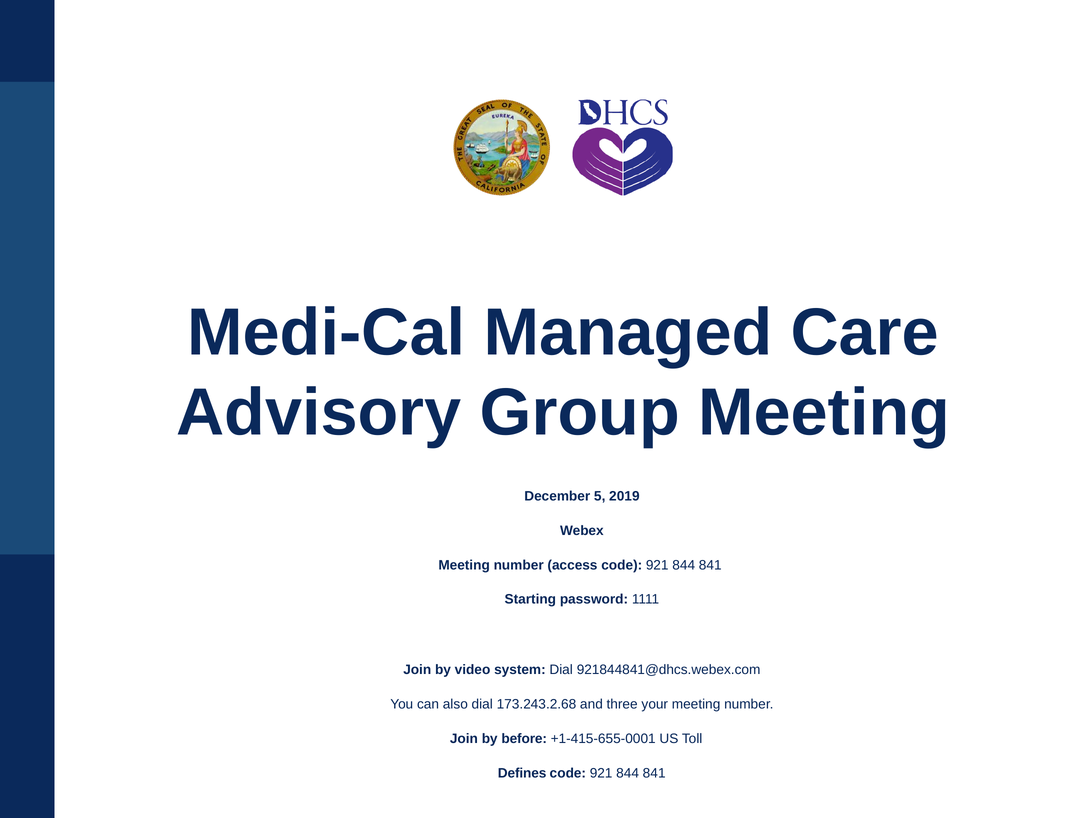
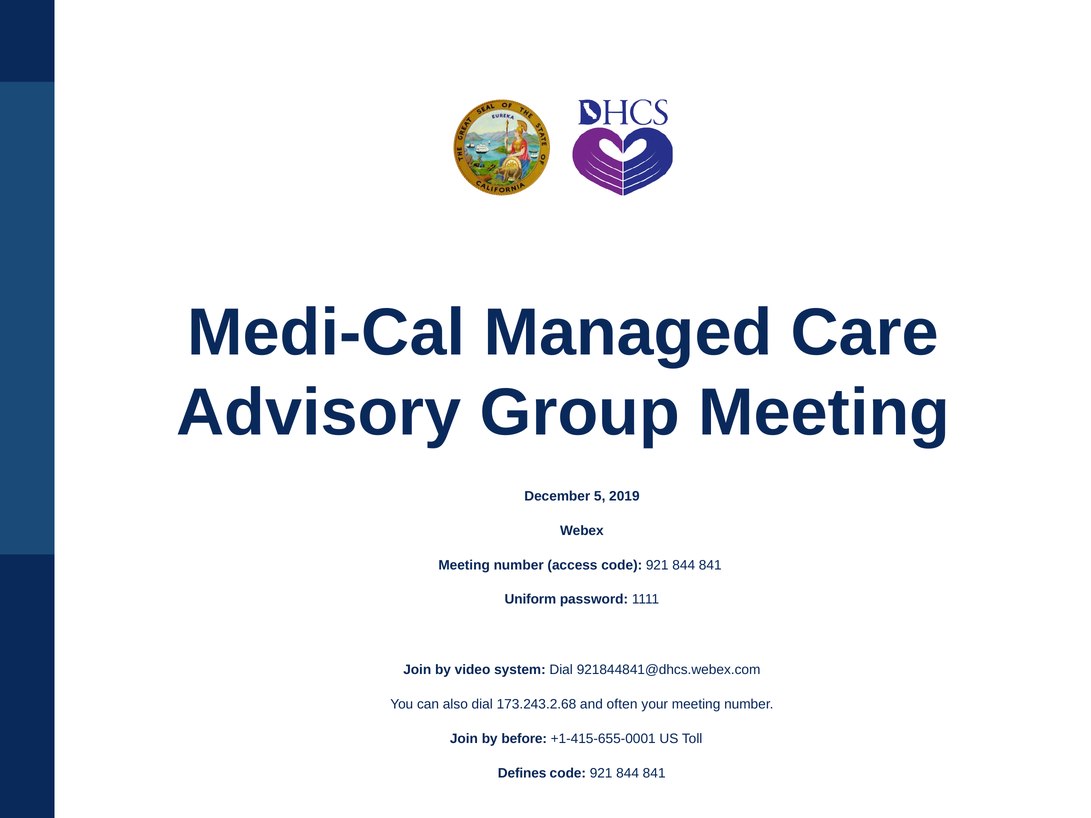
Starting: Starting -> Uniform (530, 600)
three: three -> often (622, 705)
